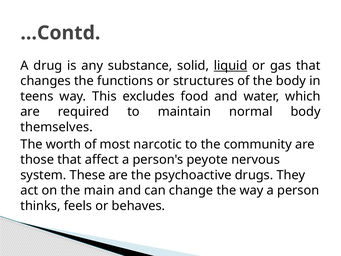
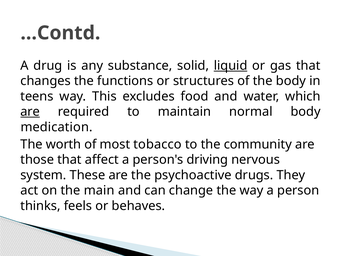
are underline: none -> present (30, 112)
themselves: themselves -> medication (57, 127)
narcotic: narcotic -> tobacco (158, 144)
peyote: peyote -> driving (207, 160)
